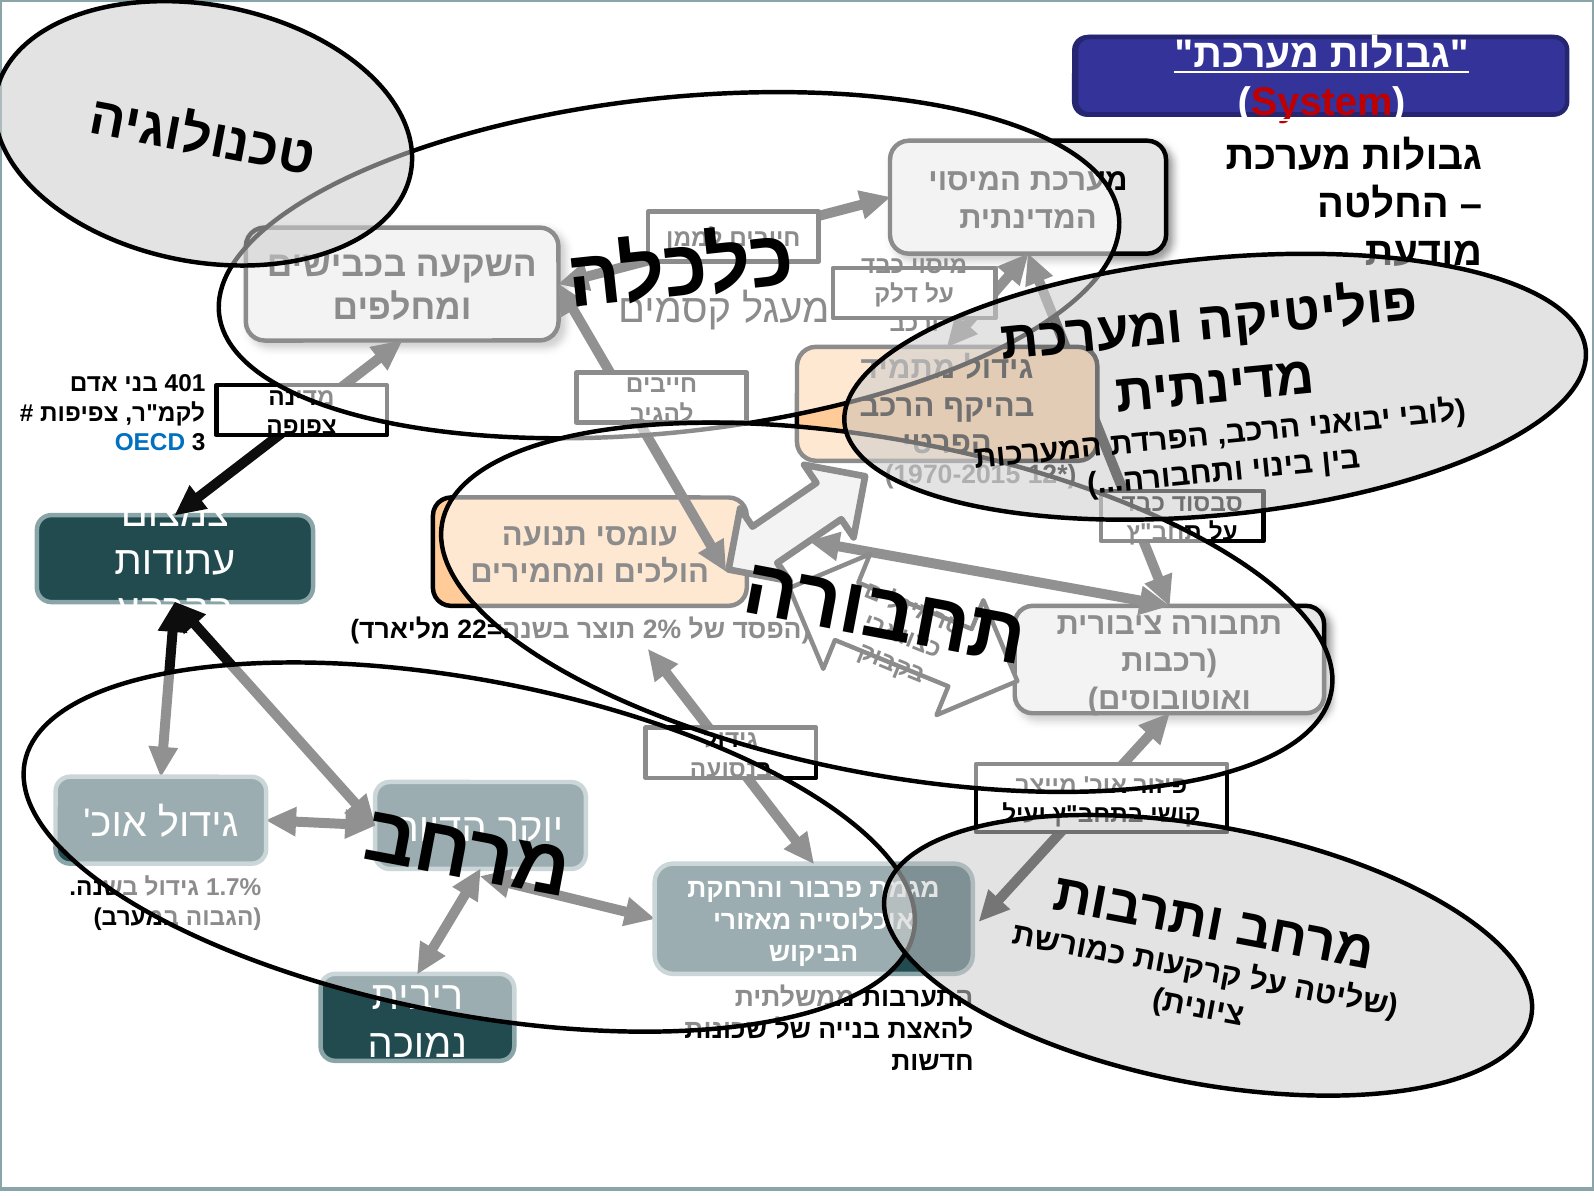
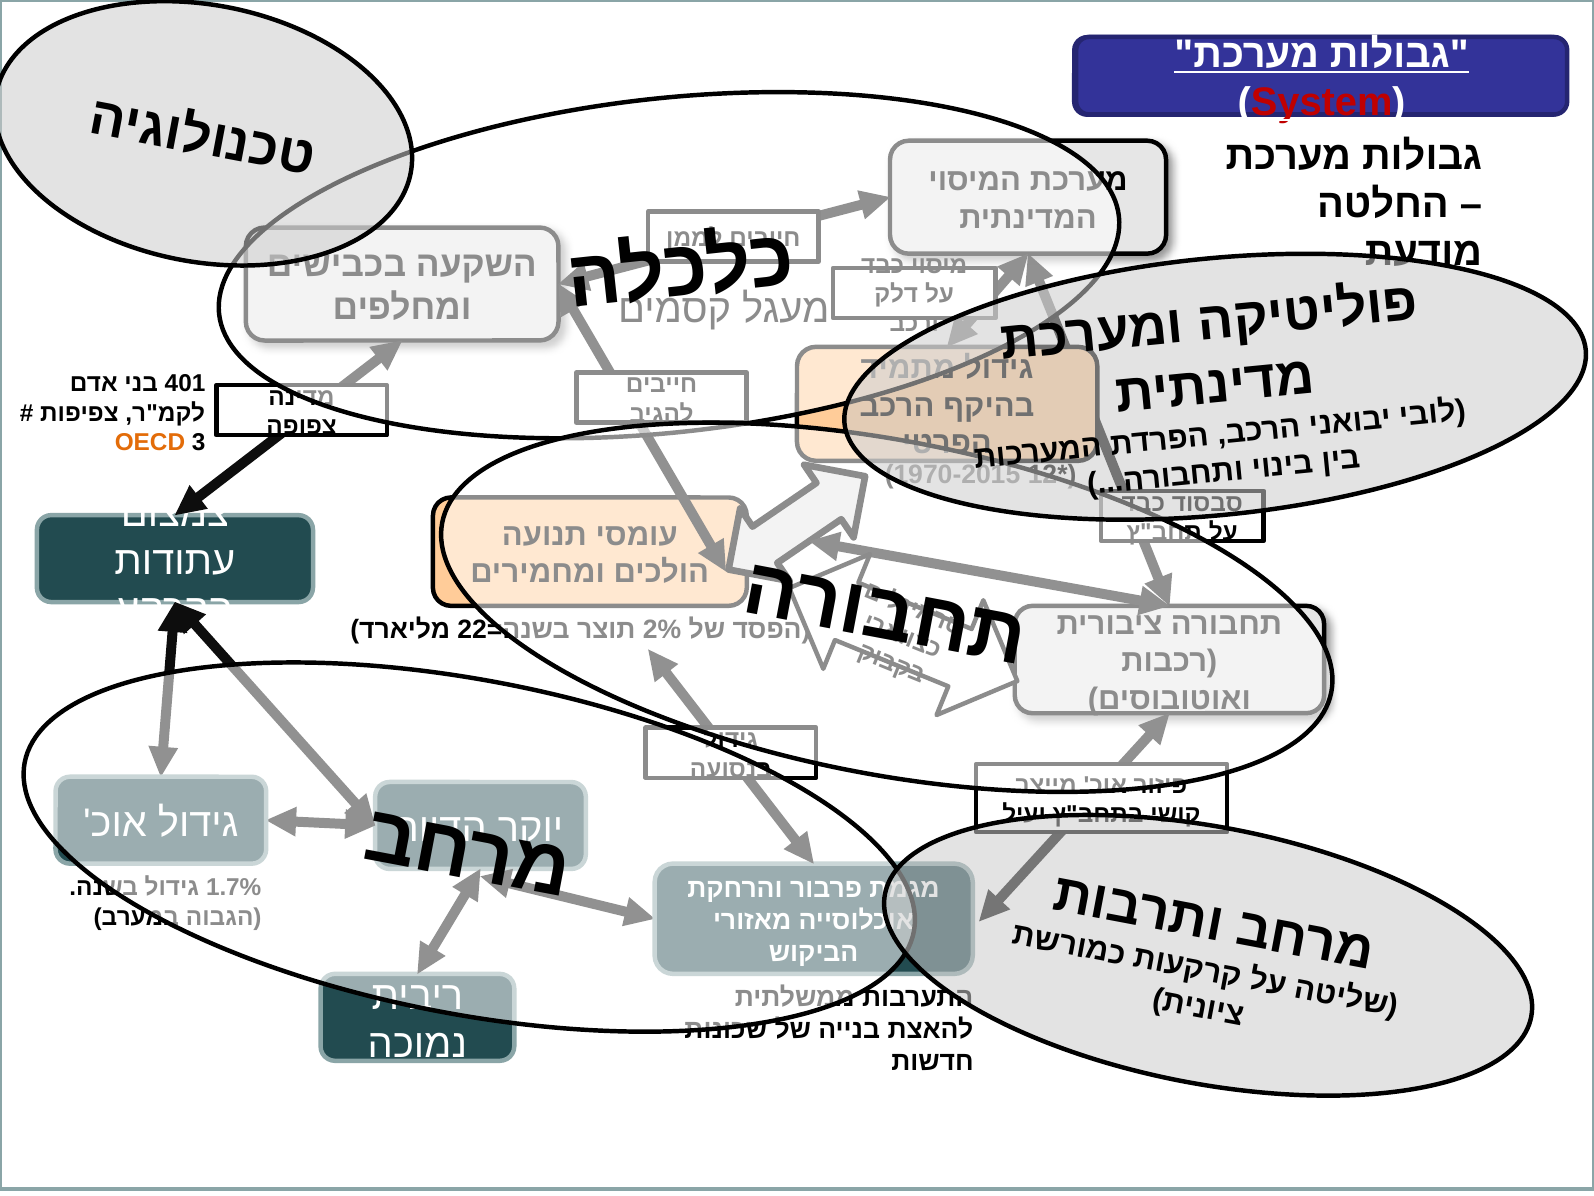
OECD colour: blue -> orange (150, 442)
